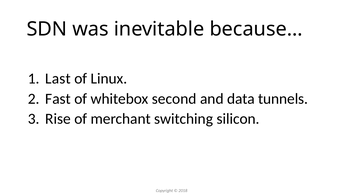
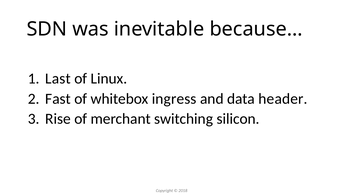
second: second -> ingress (174, 99)
tunnels: tunnels -> header (283, 99)
